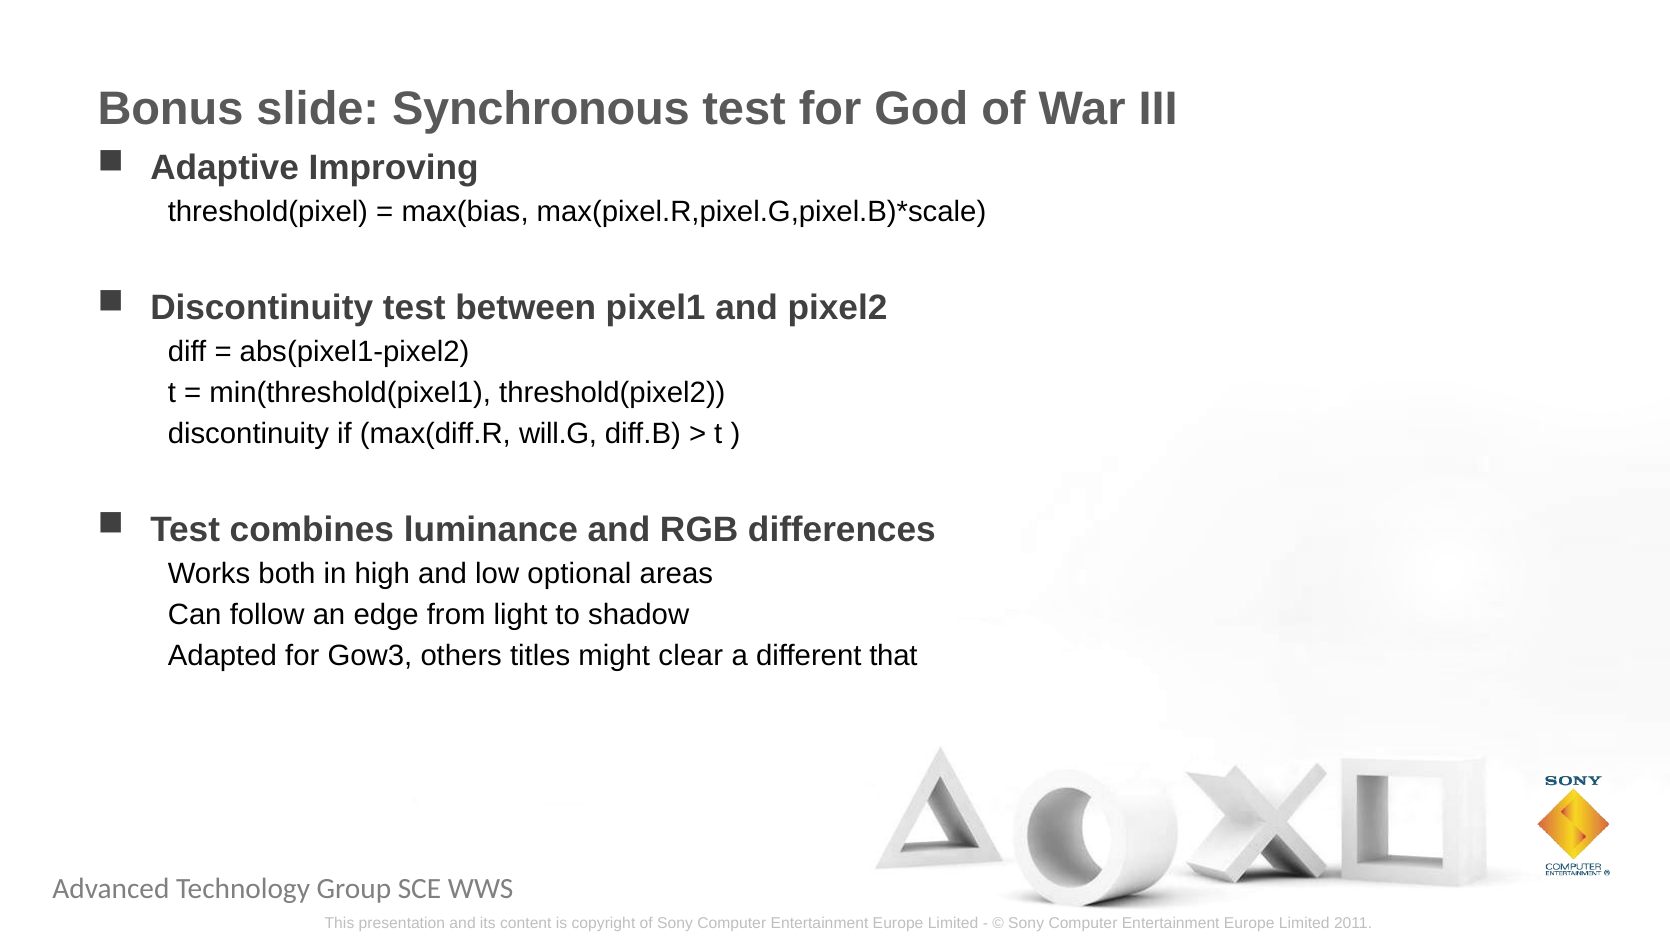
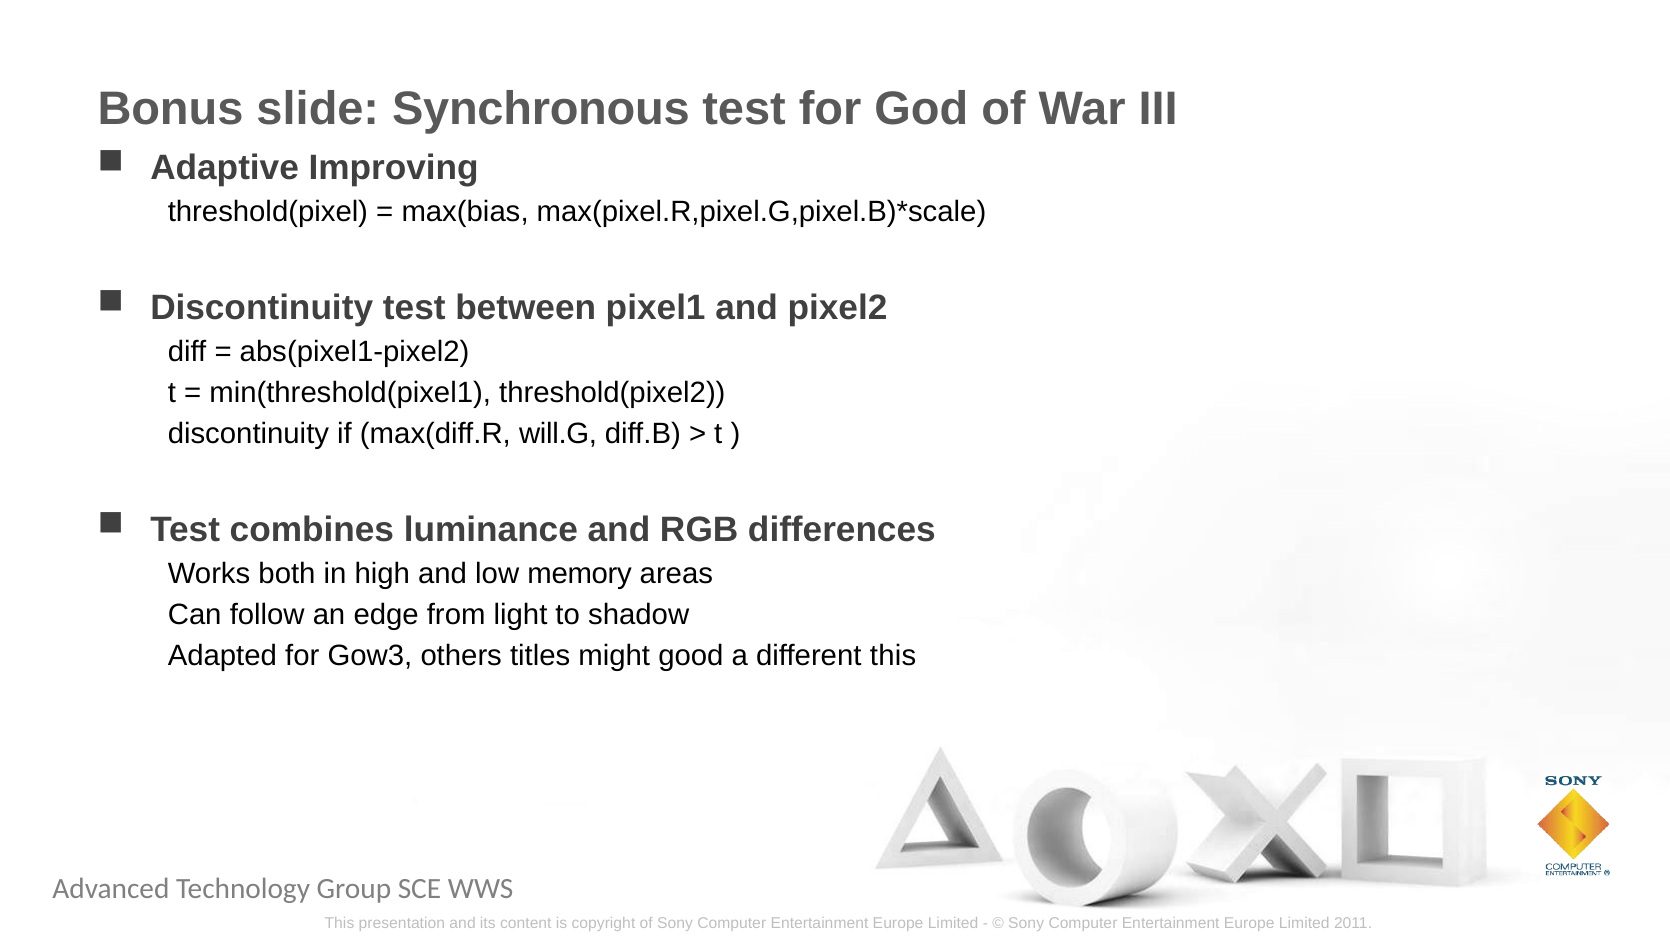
optional: optional -> memory (580, 574)
clear: clear -> good (691, 656)
different that: that -> this (893, 656)
